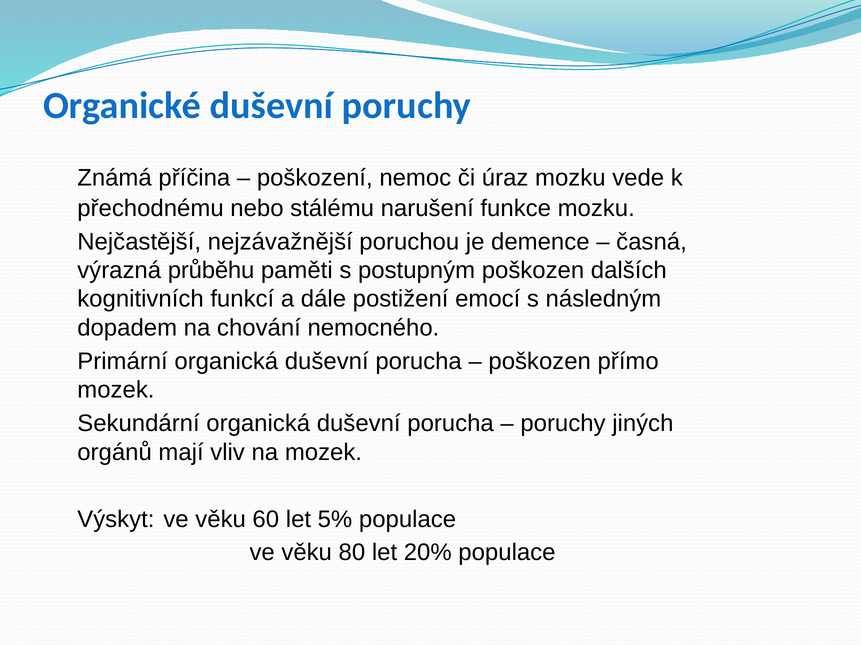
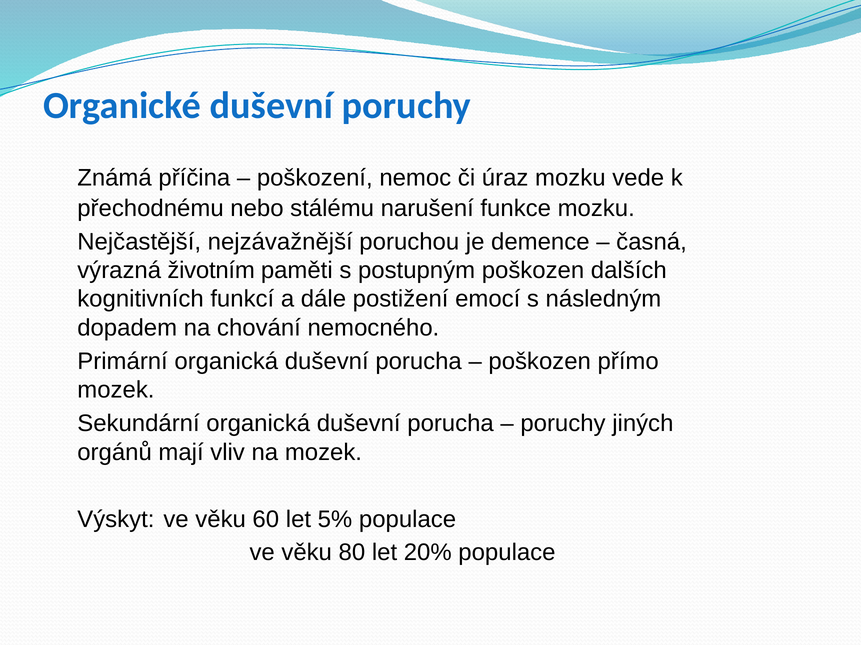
průběhu: průběhu -> životním (211, 271)
